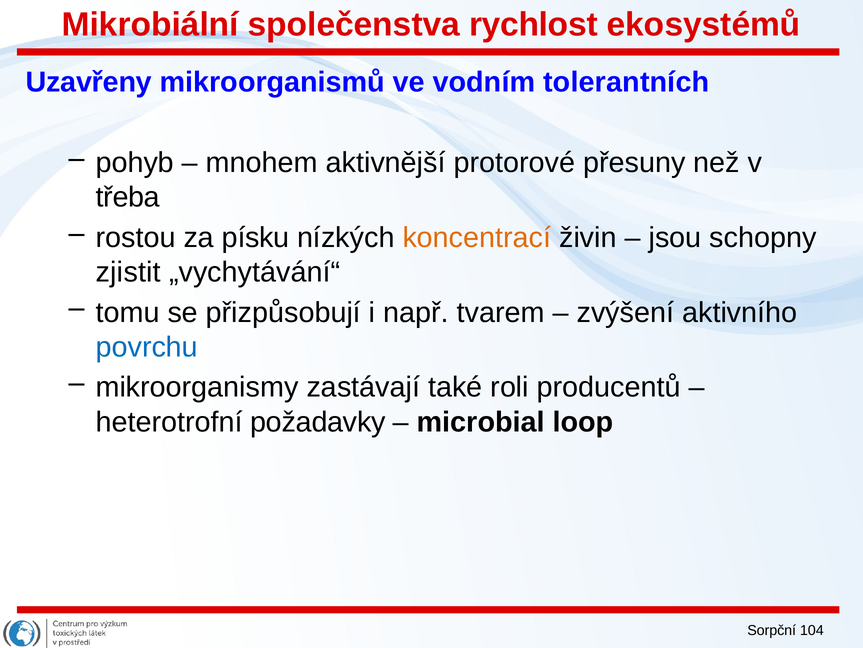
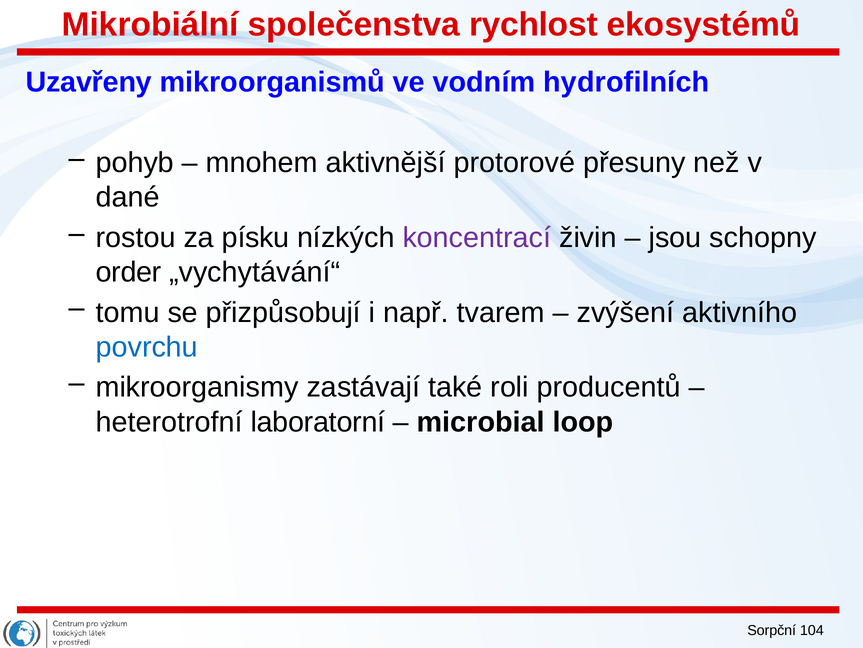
tolerantních: tolerantních -> hydrofilních (626, 82)
třeba: třeba -> dané (128, 197)
koncentrací colour: orange -> purple (477, 237)
zjistit: zjistit -> order (129, 272)
požadavky: požadavky -> laboratorní (318, 422)
